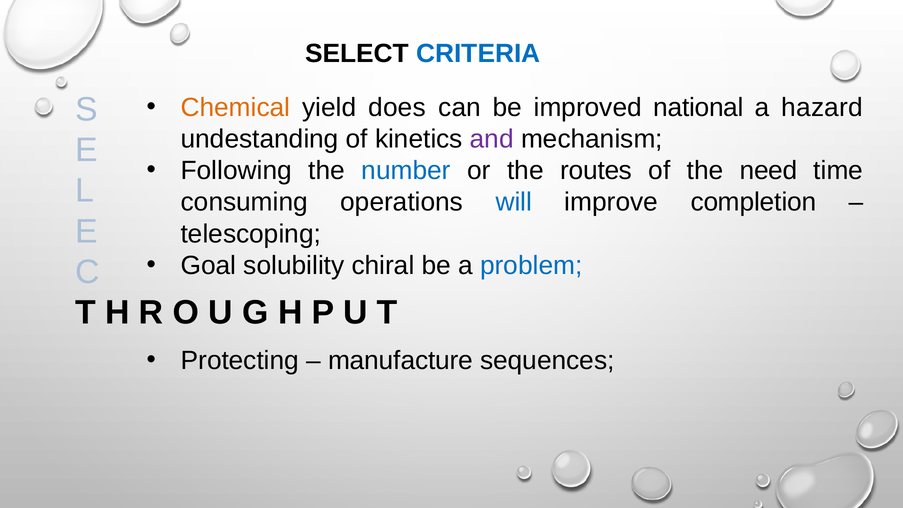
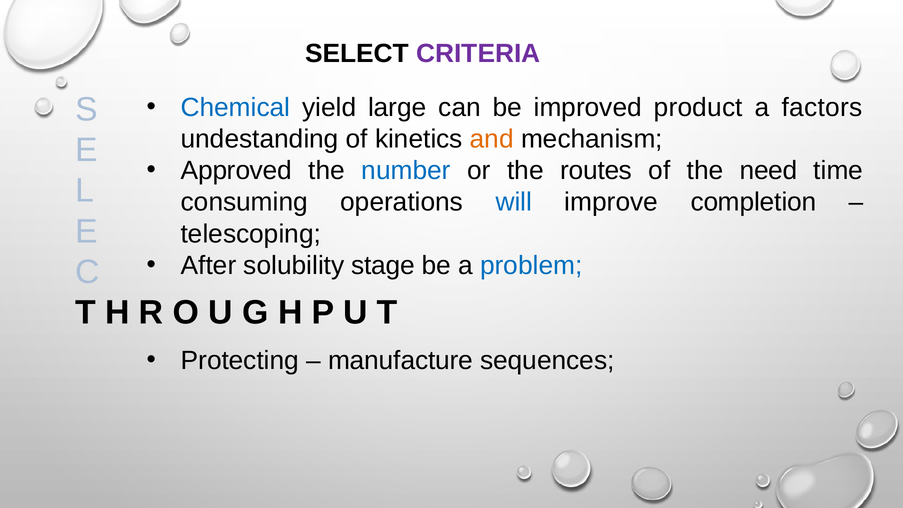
CRITERIA colour: blue -> purple (478, 53)
Chemical colour: orange -> blue (236, 107)
does: does -> large (397, 107)
national: national -> product (698, 107)
hazard: hazard -> factors (822, 107)
and colour: purple -> orange (492, 139)
Following: Following -> Approved (236, 171)
Goal: Goal -> After (209, 265)
chiral: chiral -> stage (383, 265)
